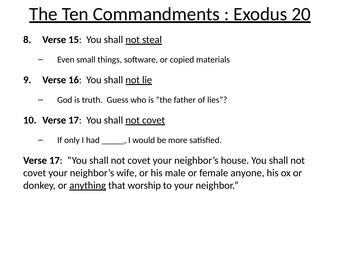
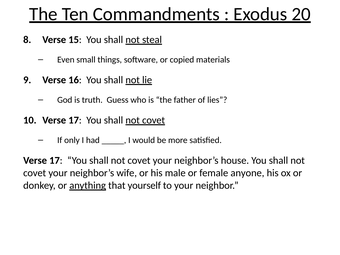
worship: worship -> yourself (144, 185)
